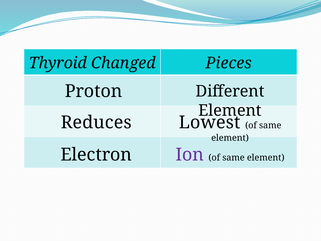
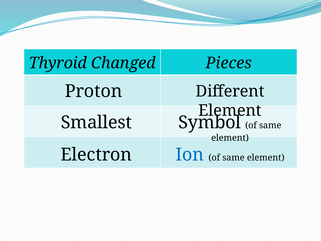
Lowest: Lowest -> Symbol (210, 122)
Reduces: Reduces -> Smallest (96, 122)
Ion colour: purple -> blue (190, 155)
